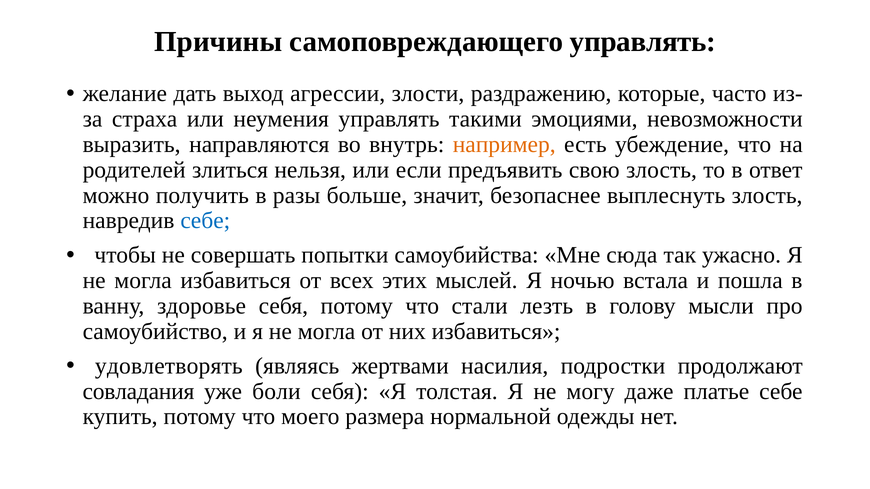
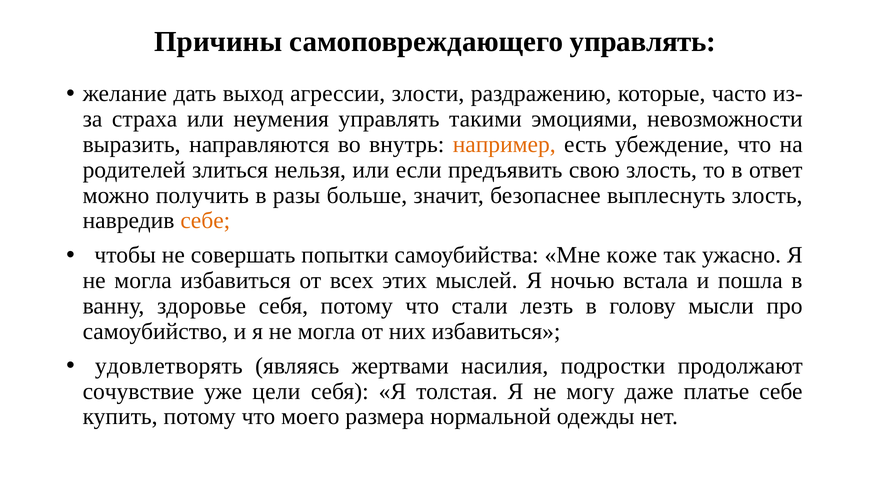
себе colour: blue -> orange (205, 221)
сюда: сюда -> коже (632, 255)
совладания: совладания -> сочувствие (138, 392)
боли: боли -> цели (276, 392)
